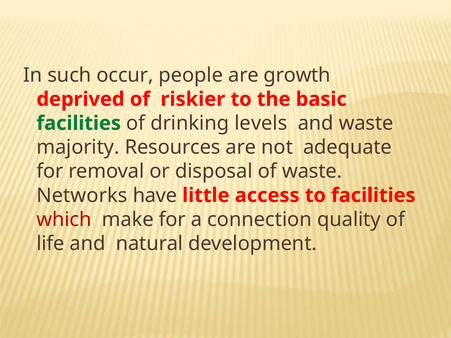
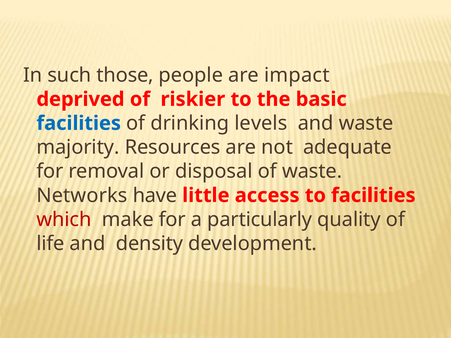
occur: occur -> those (125, 75)
growth: growth -> impact (297, 75)
facilities colour: green -> blue (79, 123)
connection: connection -> particularly (260, 220)
natural: natural -> density (150, 244)
